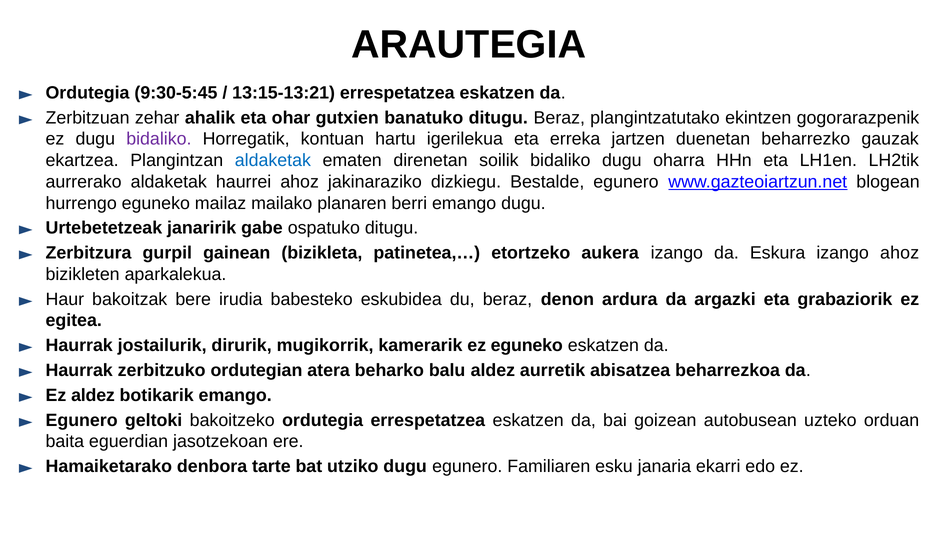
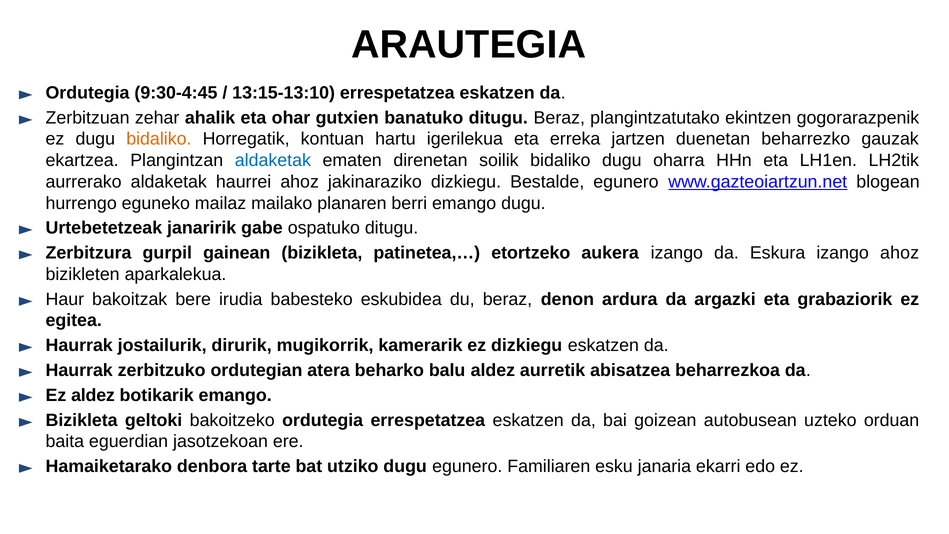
9:30-5:45: 9:30-5:45 -> 9:30-4:45 (176, 93)
13:15-13:21: 13:15-13:21 -> 13:15-13:10 (284, 93)
bidaliko colour: purple -> orange (159, 139)
ez eguneko: eguneko -> dizkiegu (527, 346)
Egunero: Egunero -> Bizikleta (82, 420)
